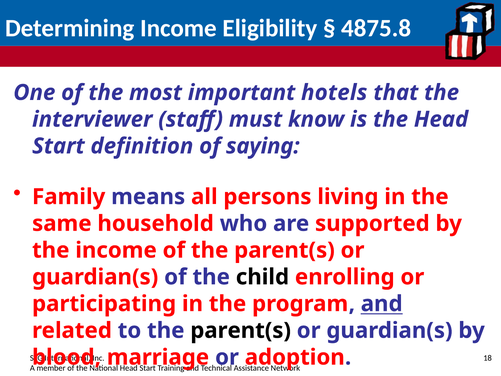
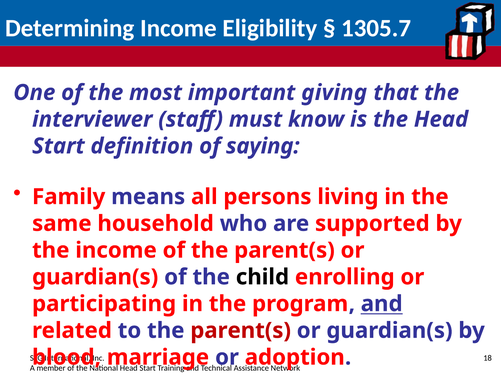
4875.8: 4875.8 -> 1305.7 (376, 28)
hotels: hotels -> giving (334, 93)
parent(s colour: black -> red (241, 330)
